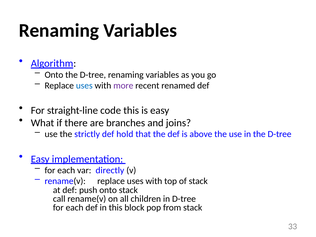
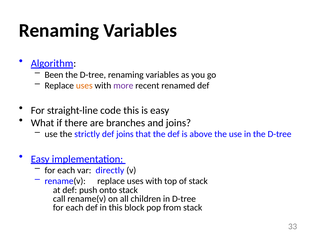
Onto: Onto -> Been (54, 75)
uses colour: blue -> orange (84, 86)
def hold: hold -> joins (125, 134)
